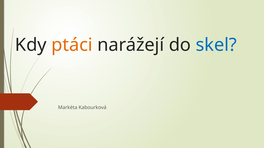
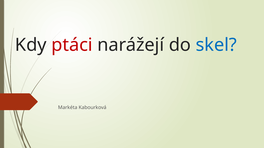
ptáci colour: orange -> red (72, 45)
